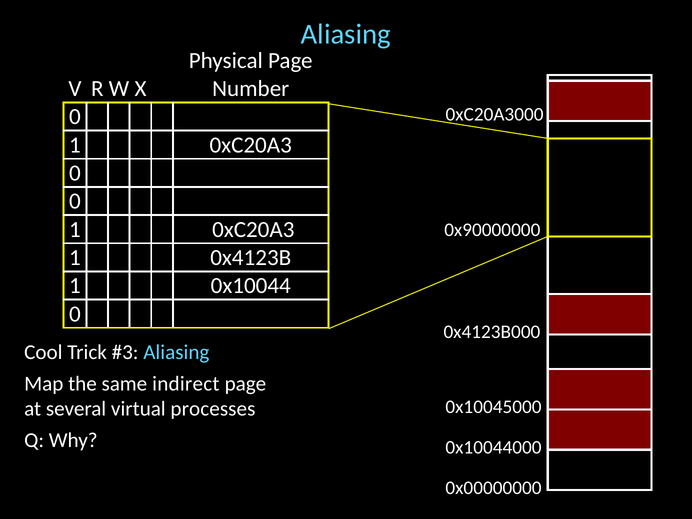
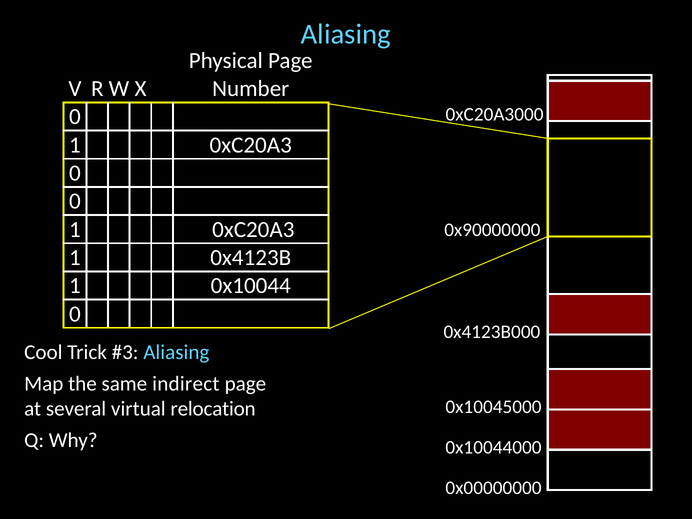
processes: processes -> relocation (213, 409)
